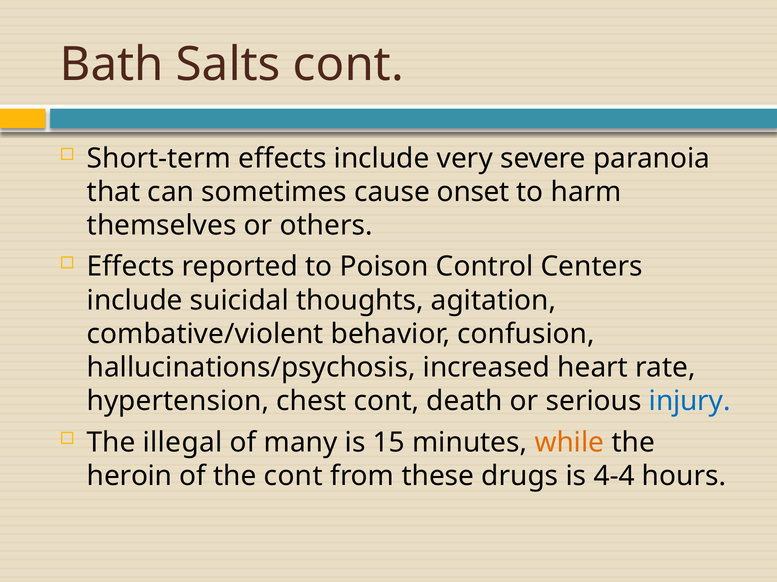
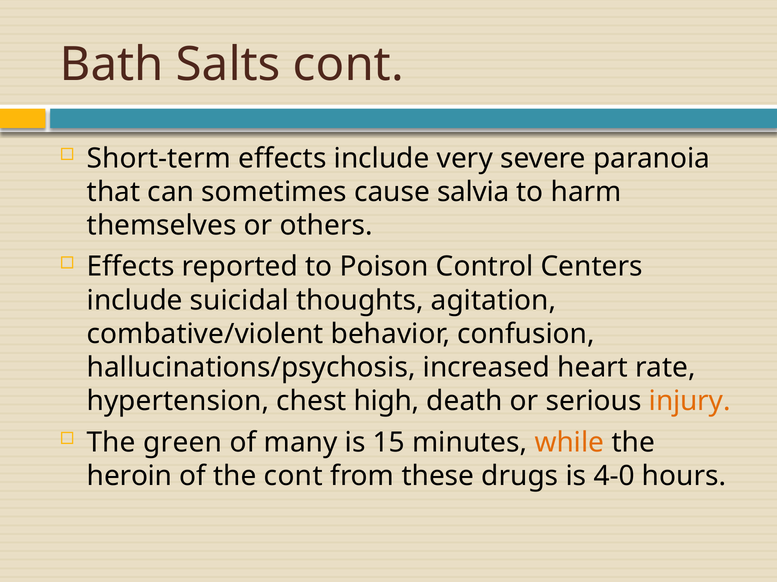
onset: onset -> salvia (473, 192)
chest cont: cont -> high (387, 402)
injury colour: blue -> orange (690, 402)
illegal: illegal -> green (183, 443)
4-4: 4-4 -> 4-0 (614, 477)
